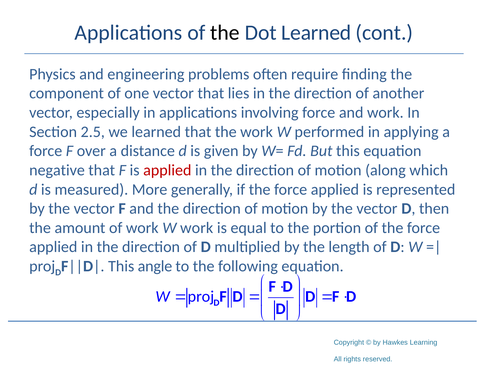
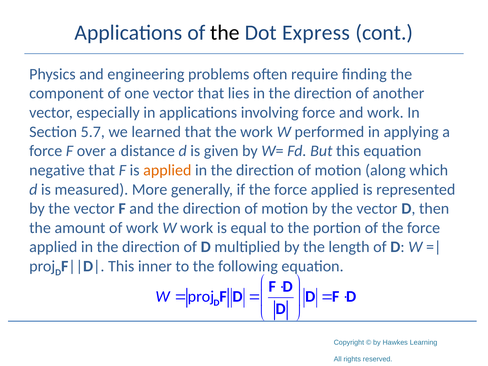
Dot Learned: Learned -> Express (316, 33)
2.5: 2.5 -> 5.7 (93, 132)
applied colour: red -> orange (167, 170)
angle: angle -> inner (155, 266)
